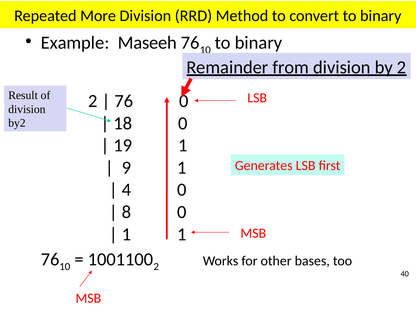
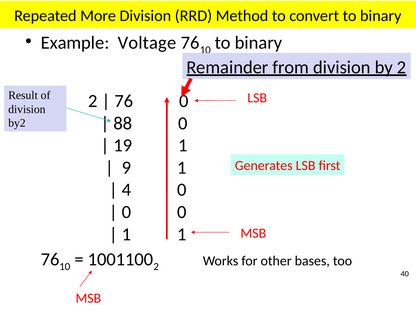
Maseeh: Maseeh -> Voltage (147, 43)
18: 18 -> 88 (123, 123)
8: 8 -> 0 (127, 212)
